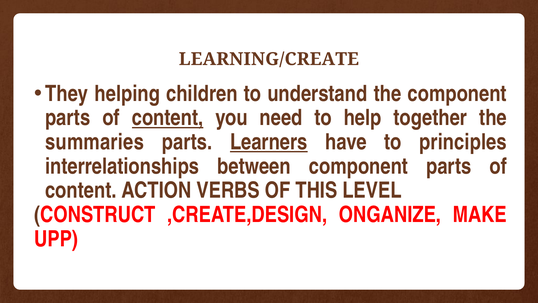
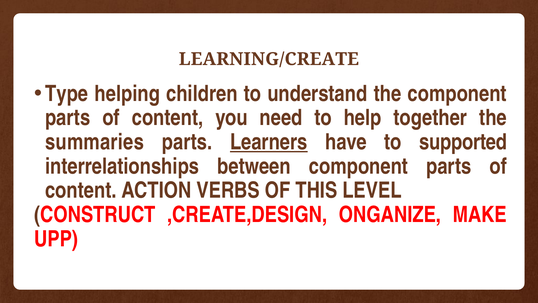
They: They -> Type (67, 94)
content underline: present -> none (168, 118)
principles: principles -> supported (463, 142)
